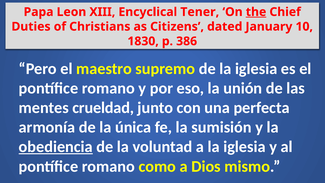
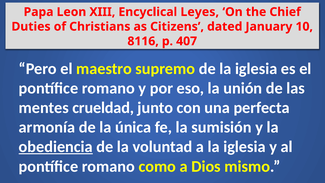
Tener: Tener -> Leyes (200, 12)
the underline: present -> none (256, 12)
1830: 1830 -> 8116 (143, 41)
386: 386 -> 407 (187, 41)
